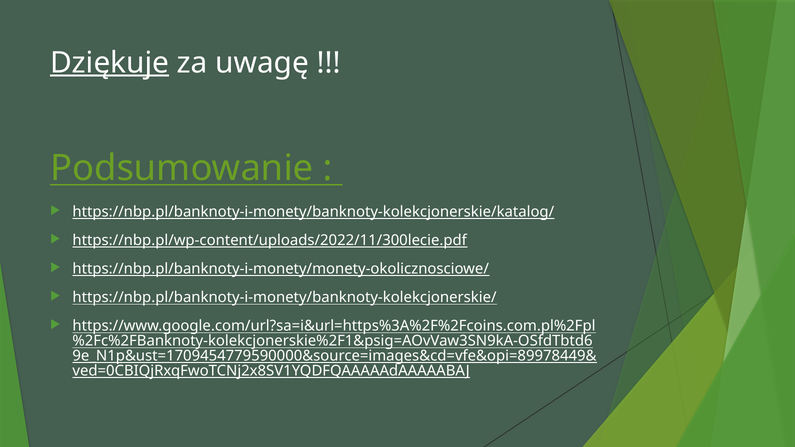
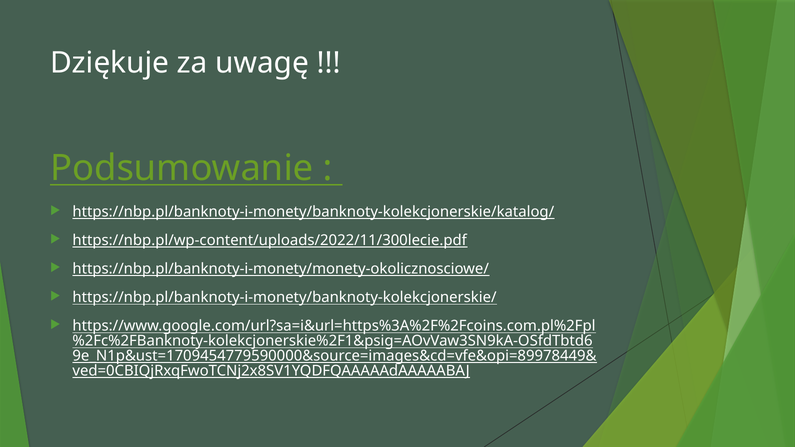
Dziękuje underline: present -> none (110, 63)
